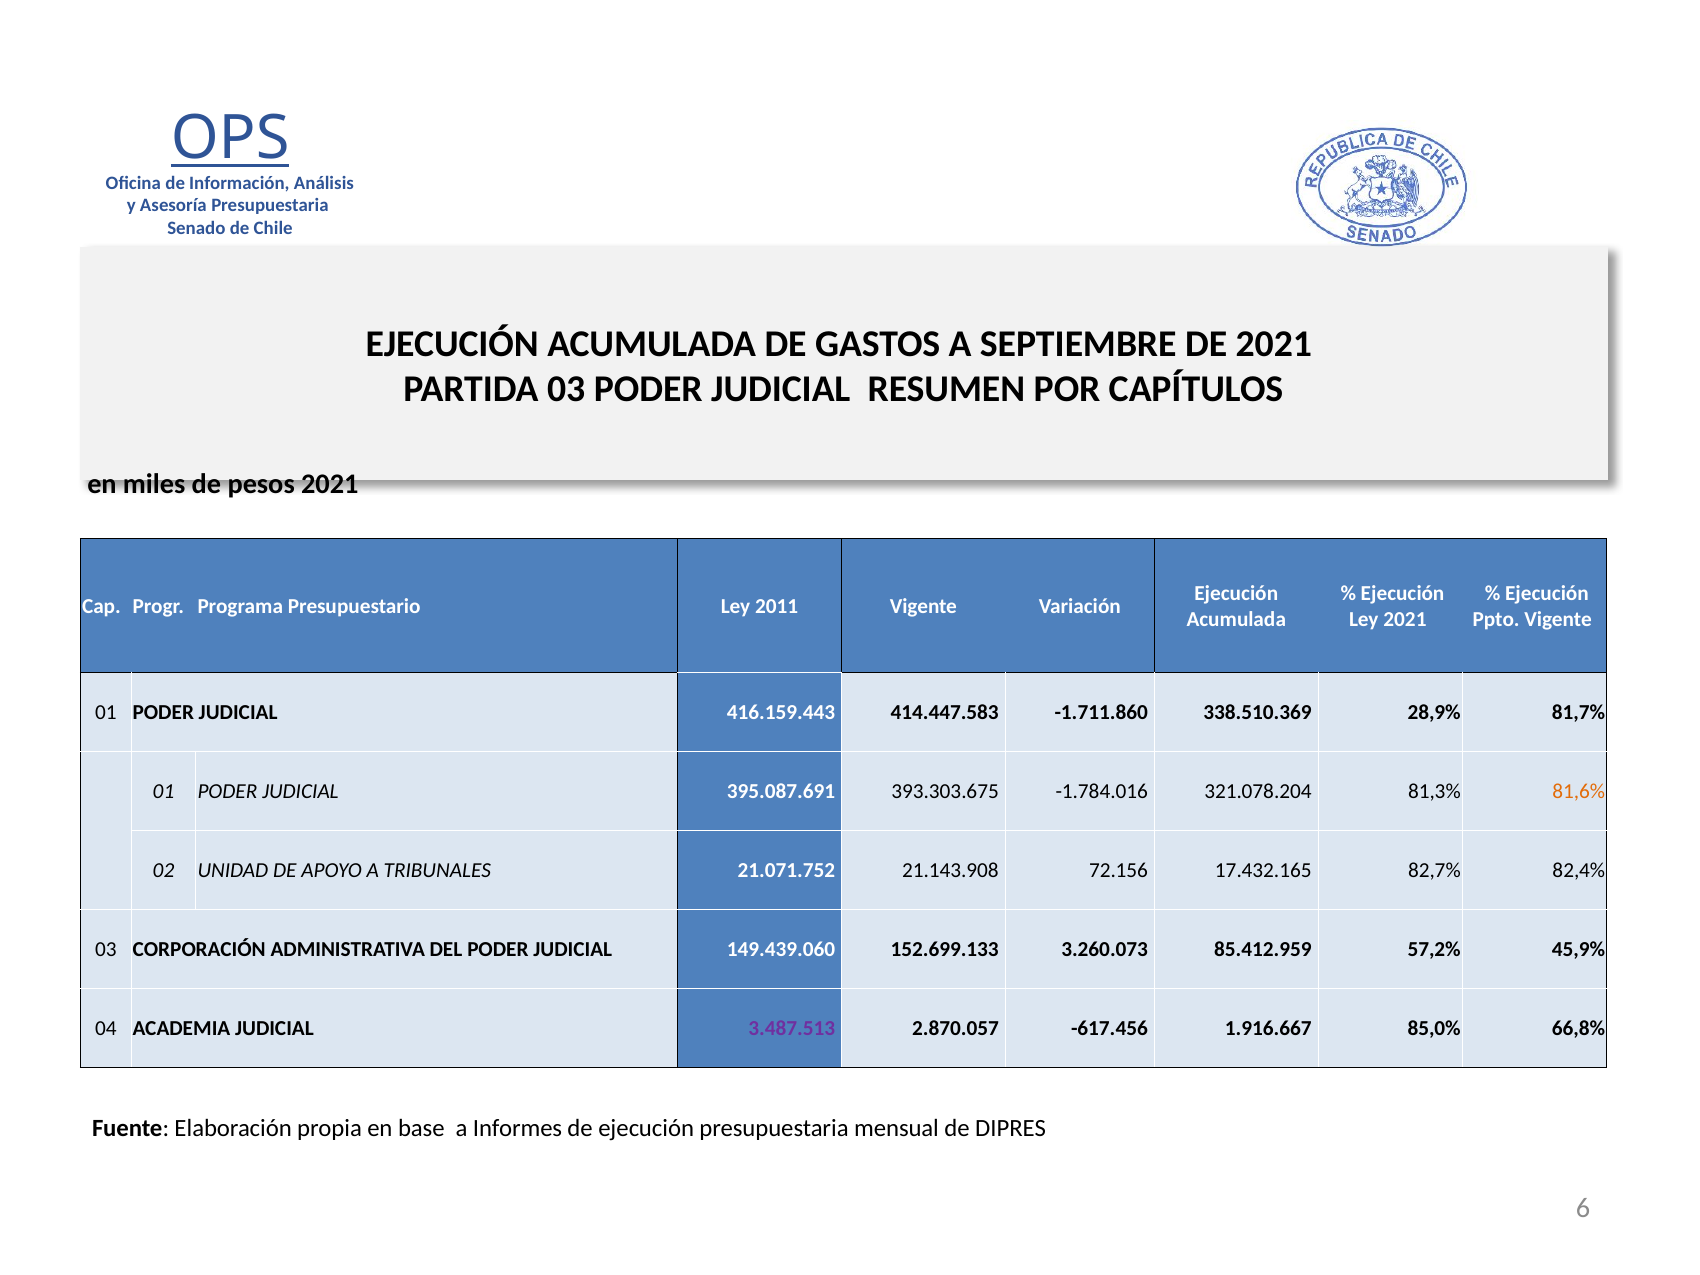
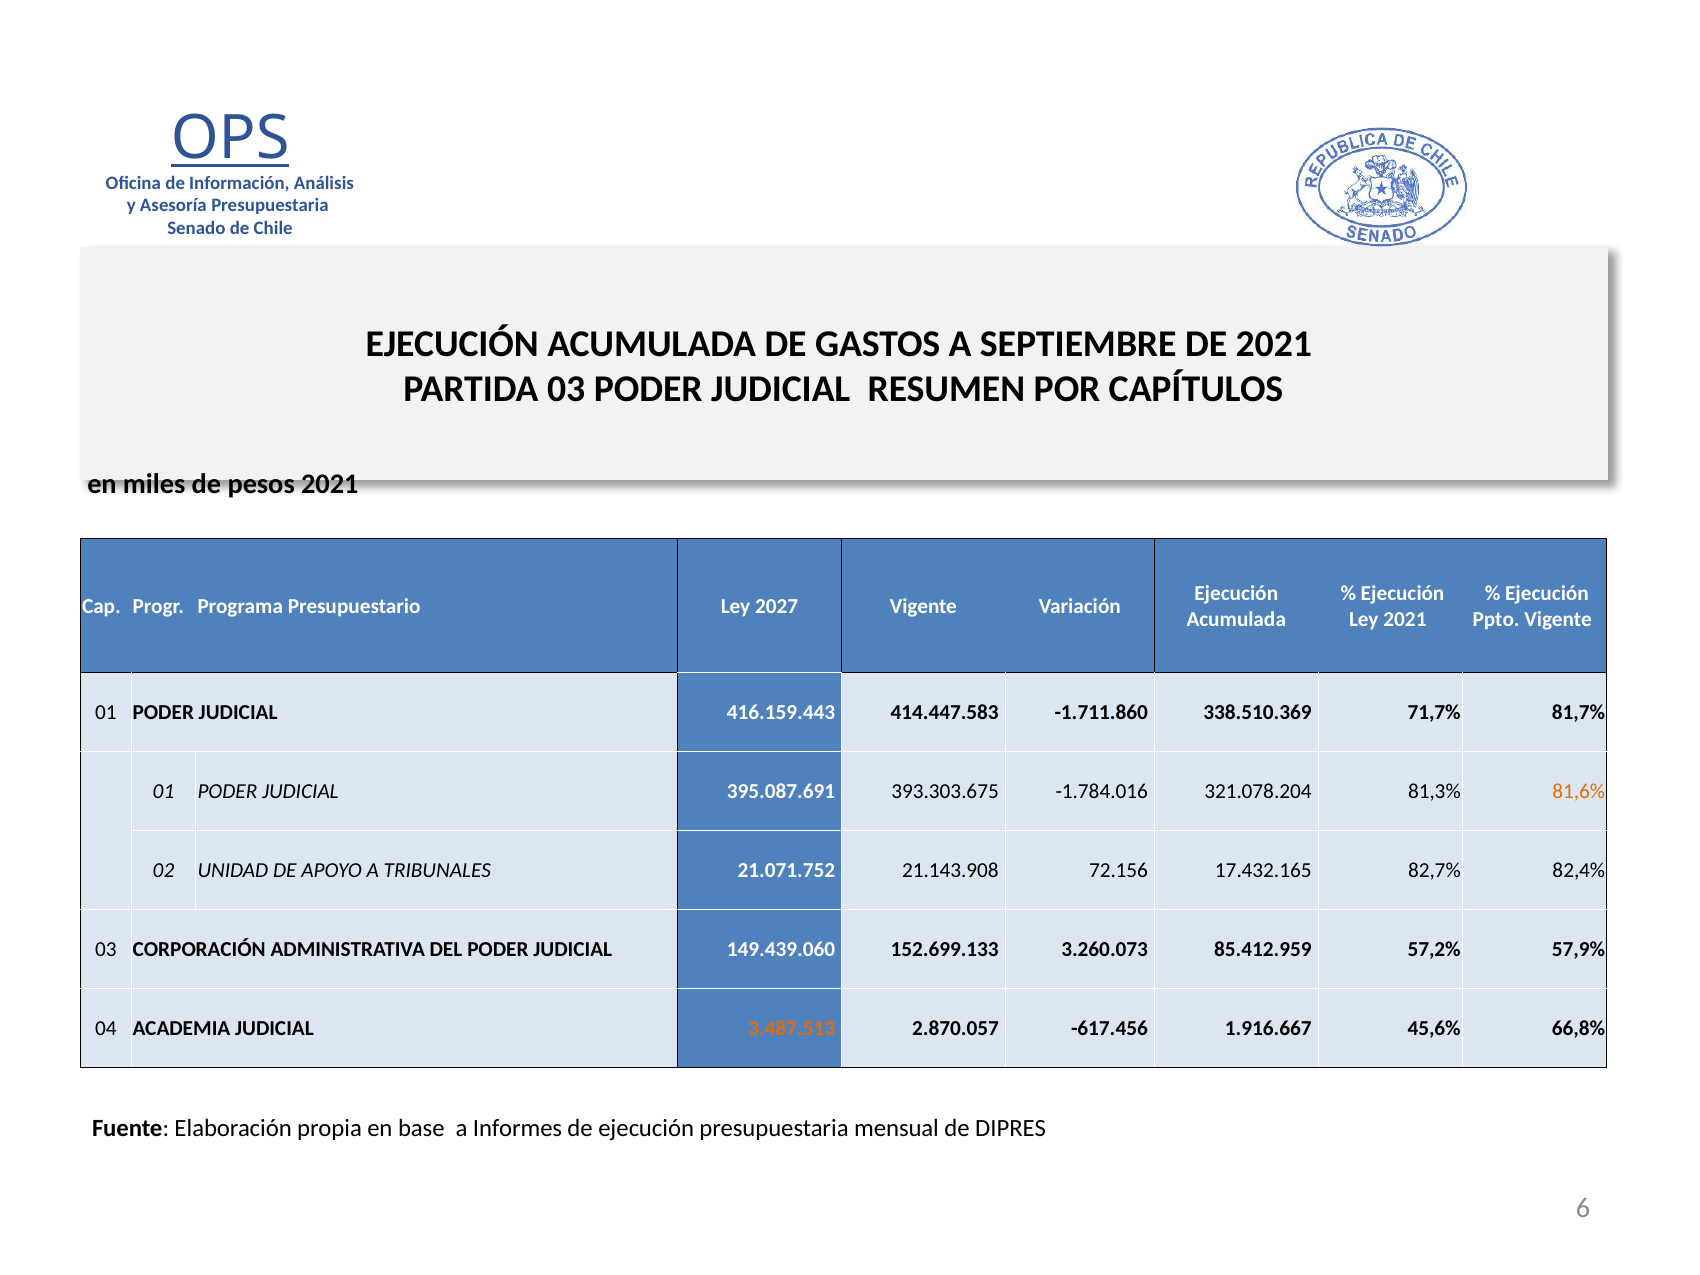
2011: 2011 -> 2027 (777, 606)
28,9%: 28,9% -> 71,7% (1434, 713)
45,9%: 45,9% -> 57,9% (1578, 950)
3.487.513 colour: purple -> orange (792, 1029)
85,0%: 85,0% -> 45,6% (1434, 1029)
